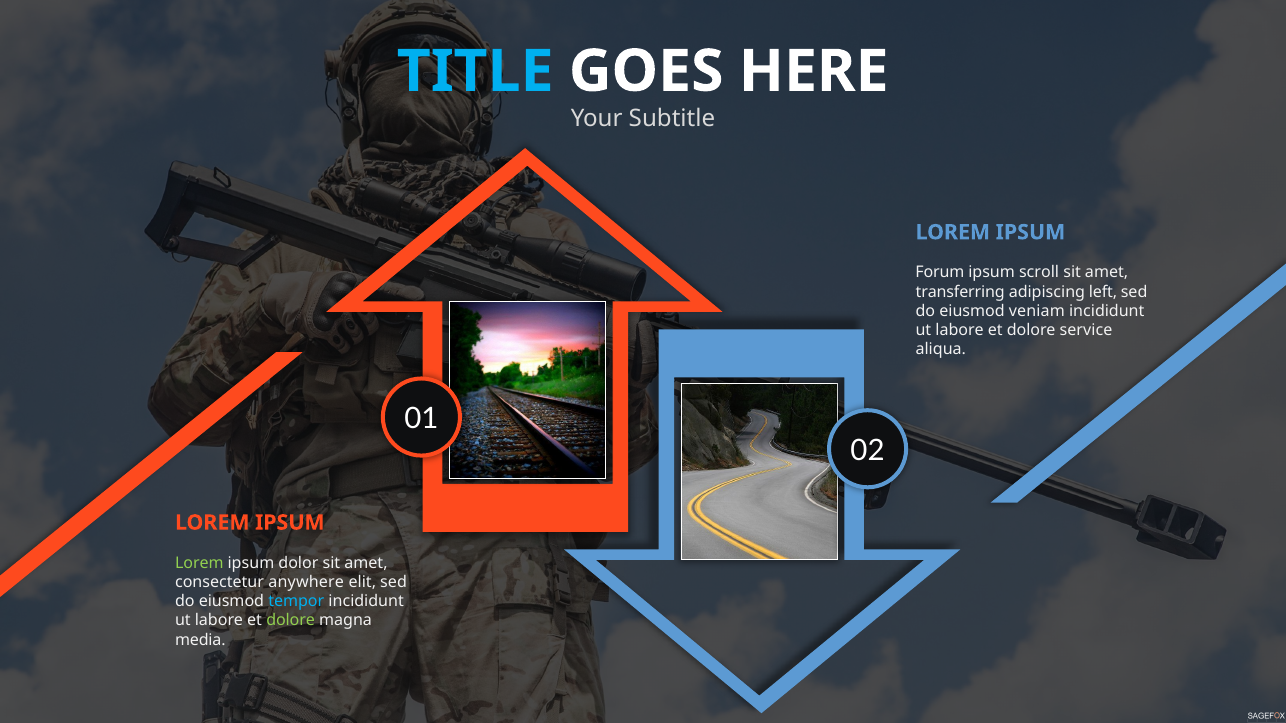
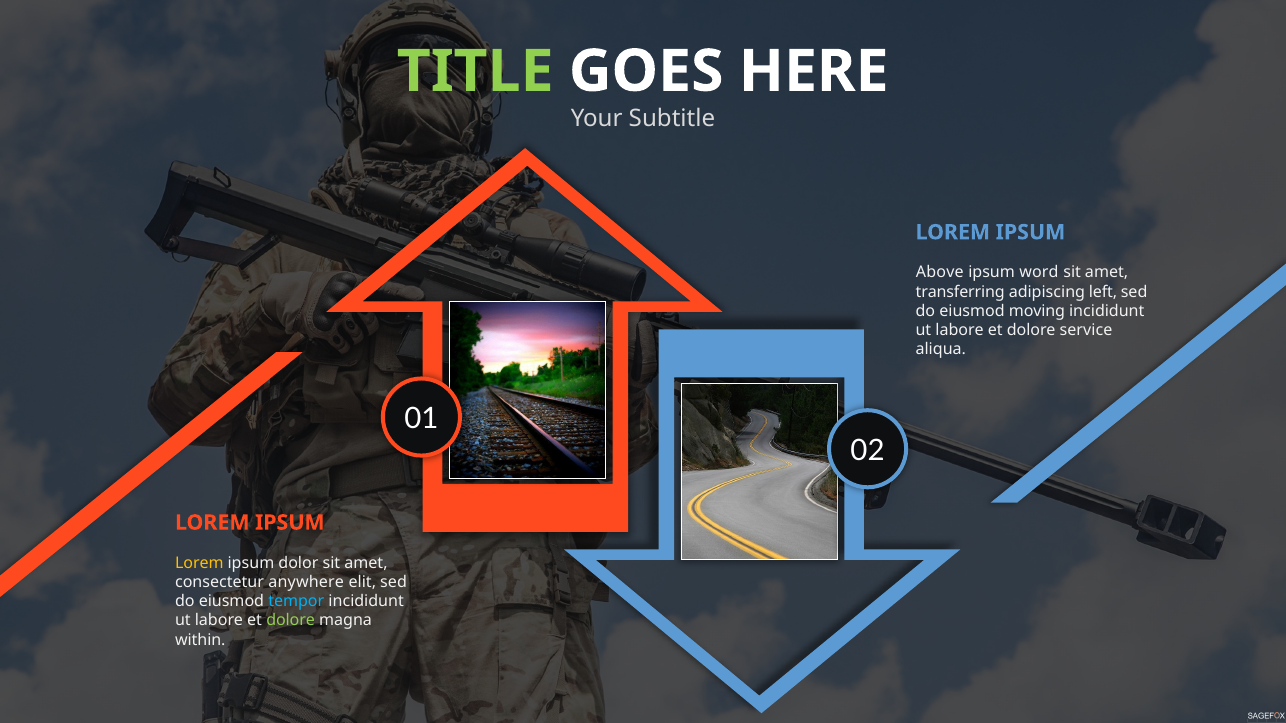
TITLE colour: light blue -> light green (475, 71)
Forum: Forum -> Above (940, 273)
scroll: scroll -> word (1039, 273)
veniam: veniam -> moving (1037, 311)
Lorem colour: light green -> yellow (199, 563)
media: media -> within (200, 640)
